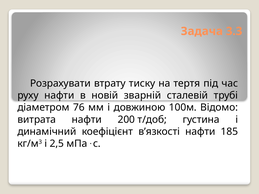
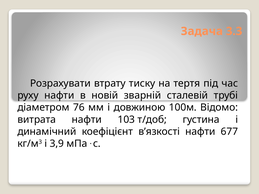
200: 200 -> 103 (126, 120)
185: 185 -> 677 (229, 132)
2,5: 2,5 -> 3,9 (57, 144)
